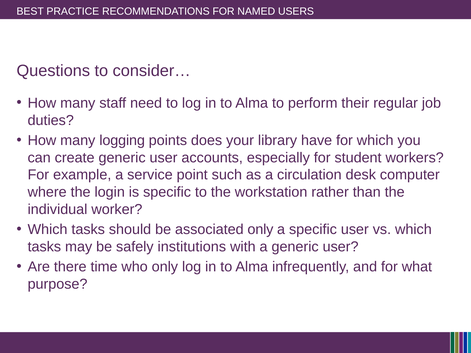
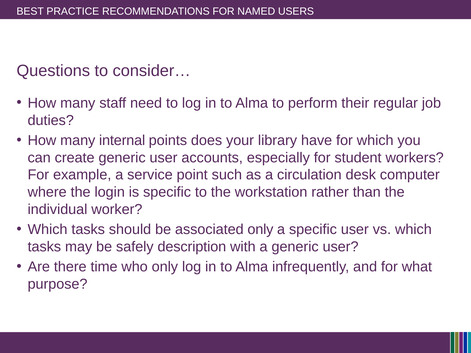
logging: logging -> internal (122, 140)
institutions: institutions -> description (192, 247)
